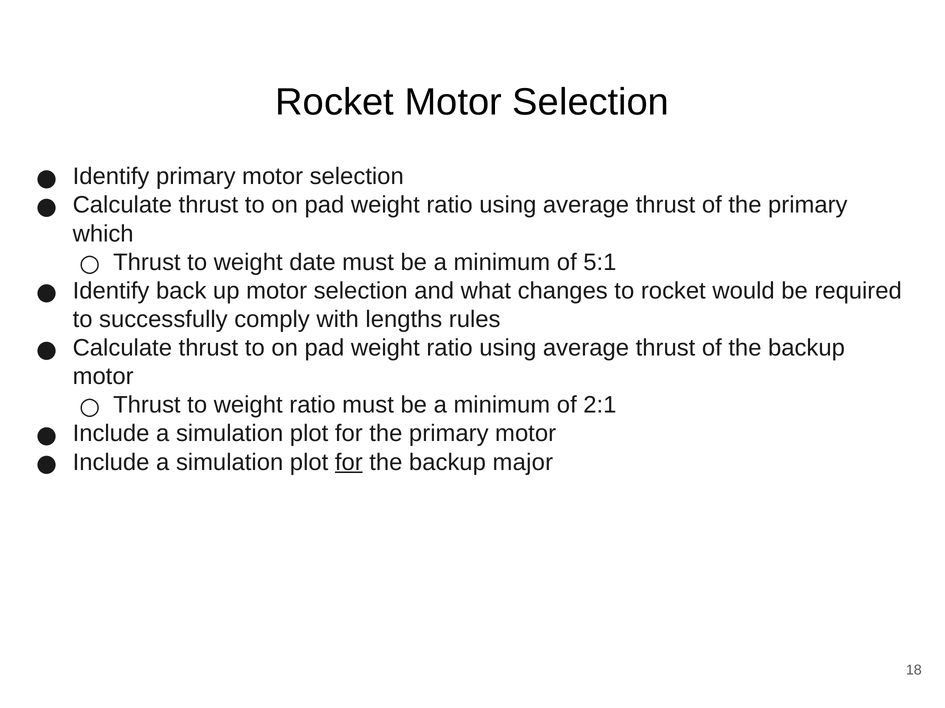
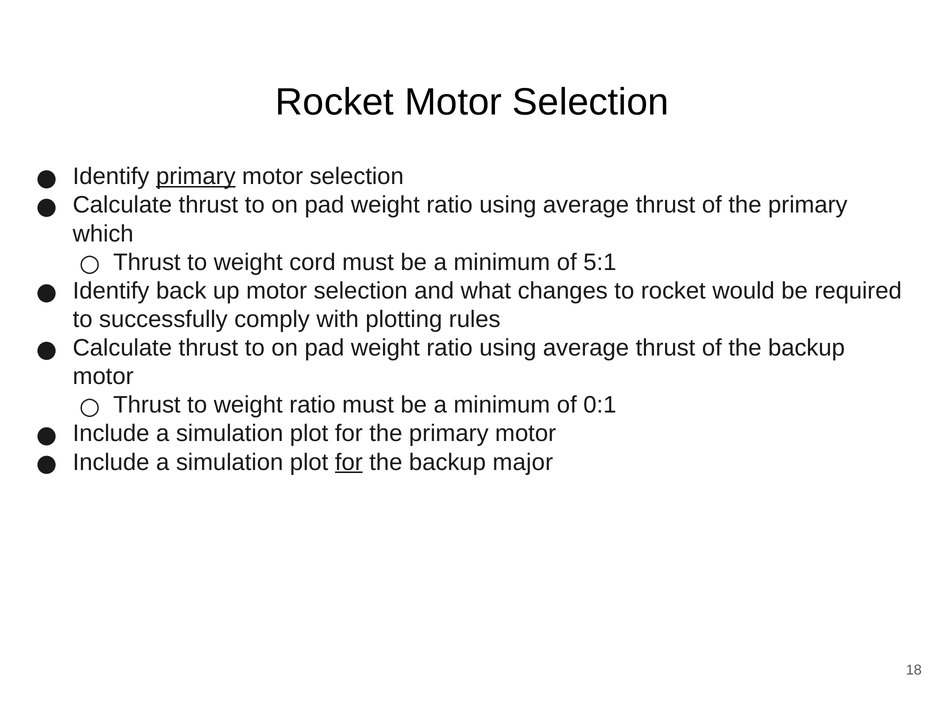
primary underline: none -> present (196, 177)
date: date -> cord (312, 262)
lengths: lengths -> plotting (404, 320)
2:1: 2:1 -> 0:1 (600, 405)
